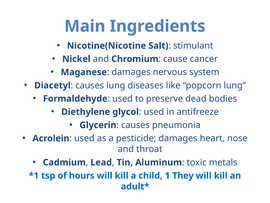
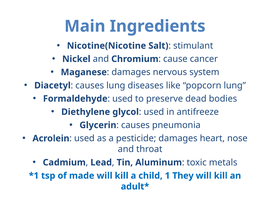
hours: hours -> made (82, 175)
